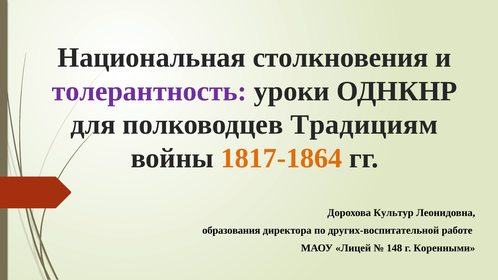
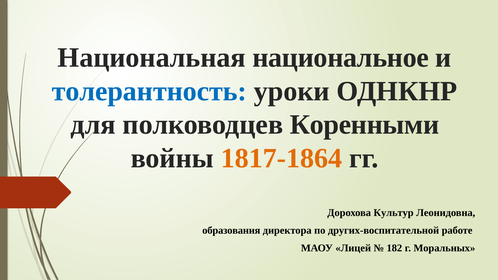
столкновения: столкновения -> национальное (341, 58)
толерантность colour: purple -> blue (149, 91)
Традициям: Традициям -> Коренными (364, 125)
148: 148 -> 182 (394, 248)
Коренными: Коренными -> Моральных (444, 248)
